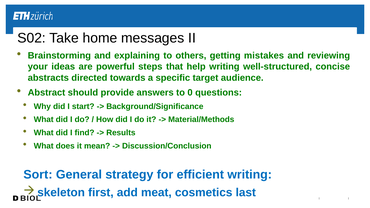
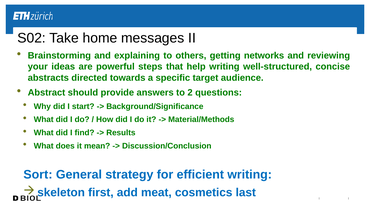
mistakes: mistakes -> networks (264, 56)
0: 0 -> 2 (190, 93)
